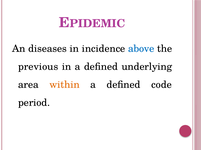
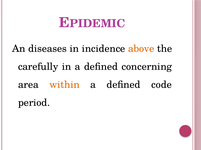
above colour: blue -> orange (141, 49)
previous: previous -> carefully (38, 67)
underlying: underlying -> concerning (147, 67)
